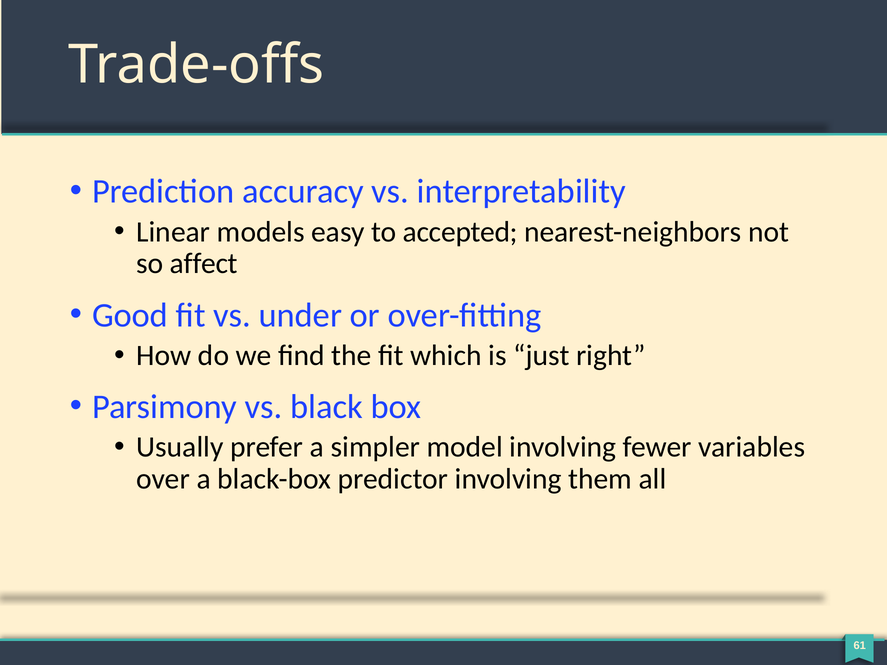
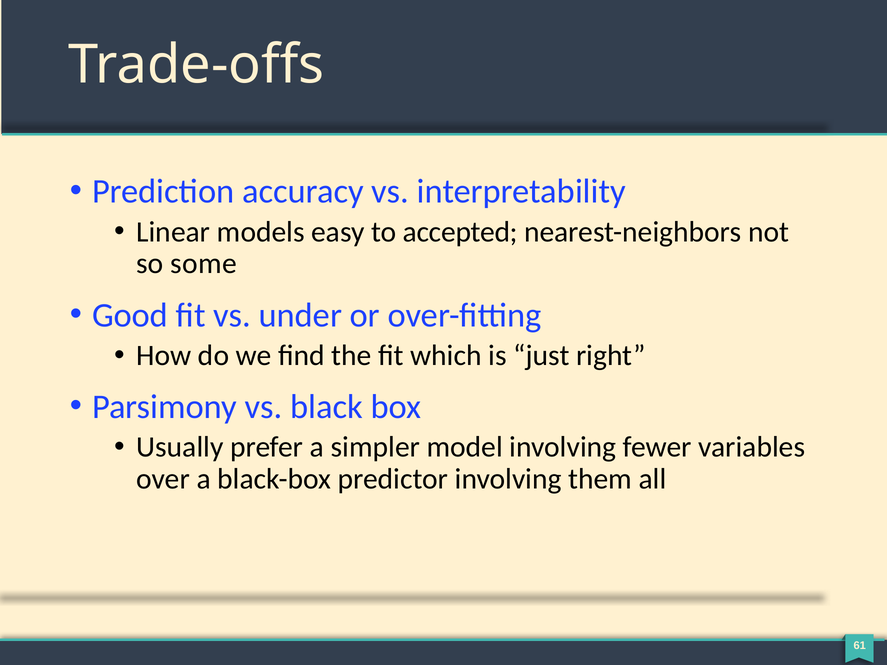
affect: affect -> some (204, 264)
